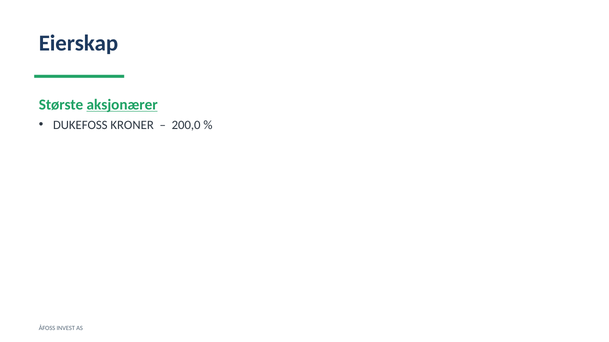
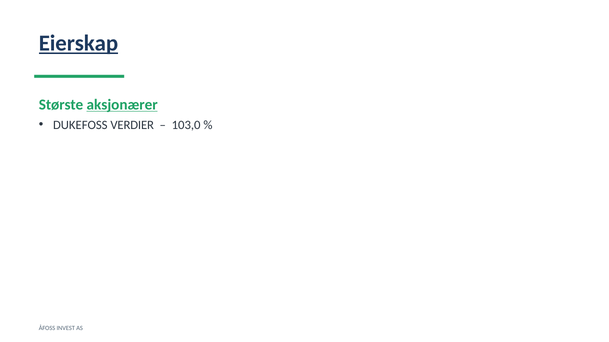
Eierskap underline: none -> present (78, 43)
KRONER: KRONER -> VERDIER (132, 125)
200,0: 200,0 -> 103,0 (186, 125)
